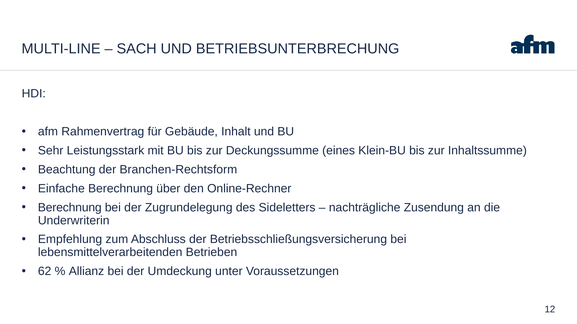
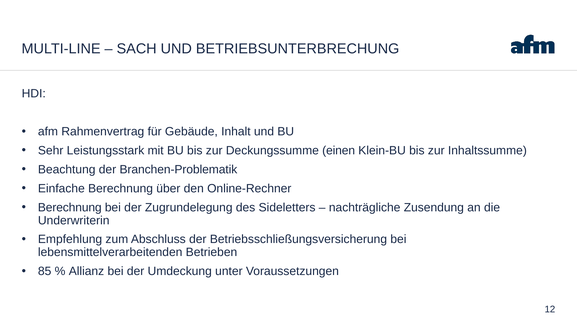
eines: eines -> einen (339, 151)
Branchen-Rechtsform: Branchen-Rechtsform -> Branchen-Problematik (178, 170)
62: 62 -> 85 (45, 272)
